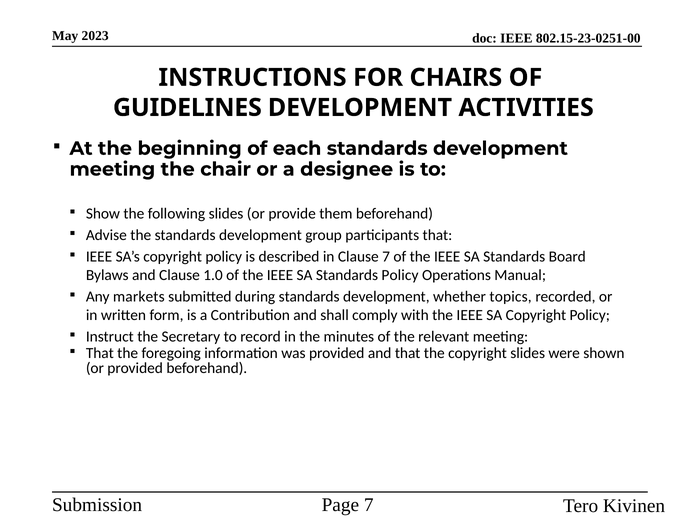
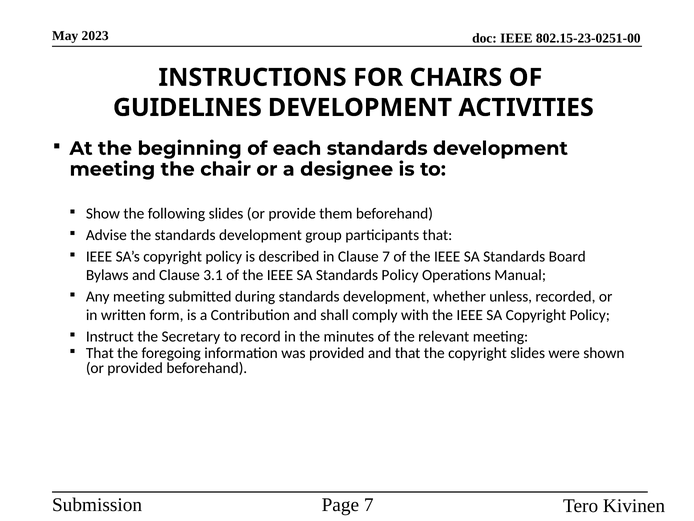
1.0: 1.0 -> 3.1 (213, 275)
Any markets: markets -> meeting (139, 296)
topics: topics -> unless (511, 296)
